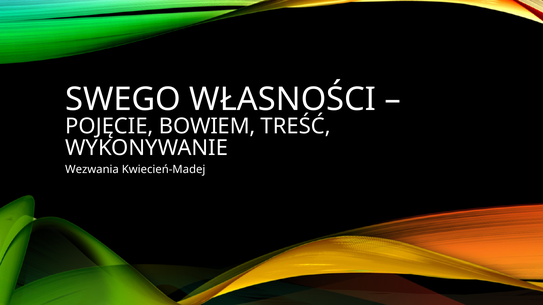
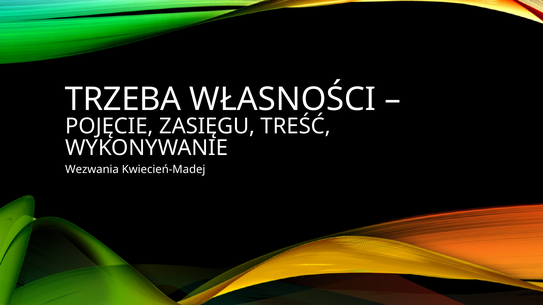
SWEGO: SWEGO -> TRZEBA (123, 99)
BOWIEM: BOWIEM -> ZASIĘGU (207, 127)
